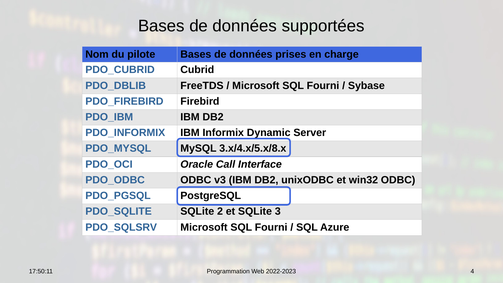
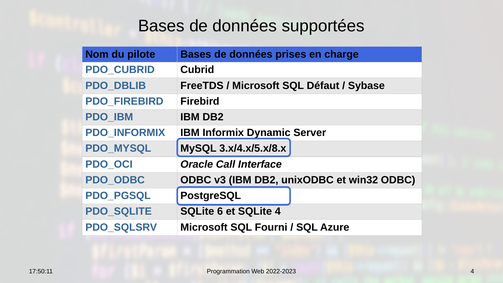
Fourni: Fourni -> Défaut (323, 86)
2: 2 -> 6 (220, 211)
SQLite 3: 3 -> 4 (278, 211)
